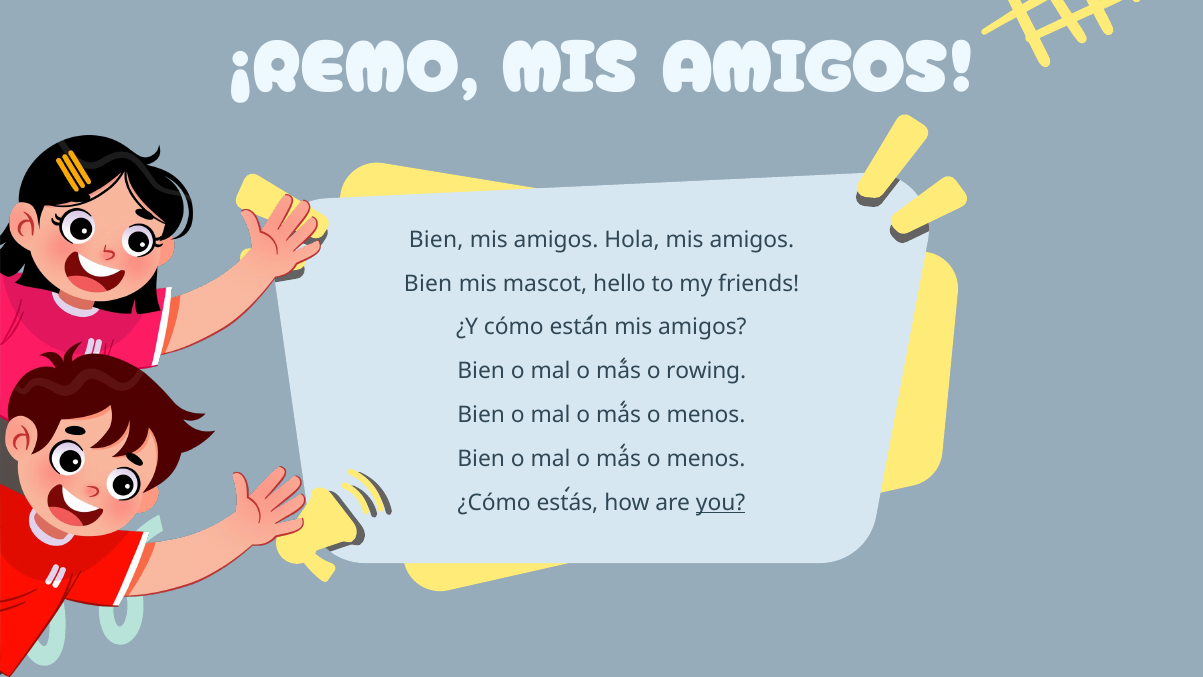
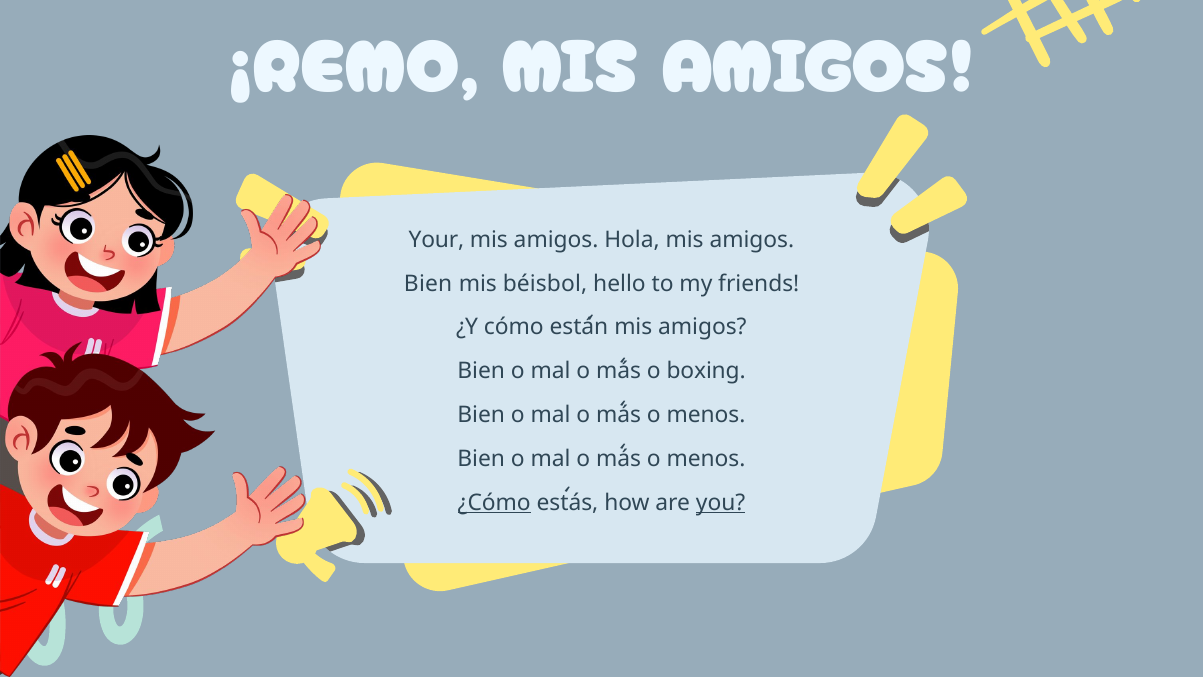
Bien: Bien -> Your (436, 240)
mascot: mascot -> béisbol (545, 283)
rowing: rowing -> boxing (706, 371)
¿Cómo underline: none -> present (494, 502)
